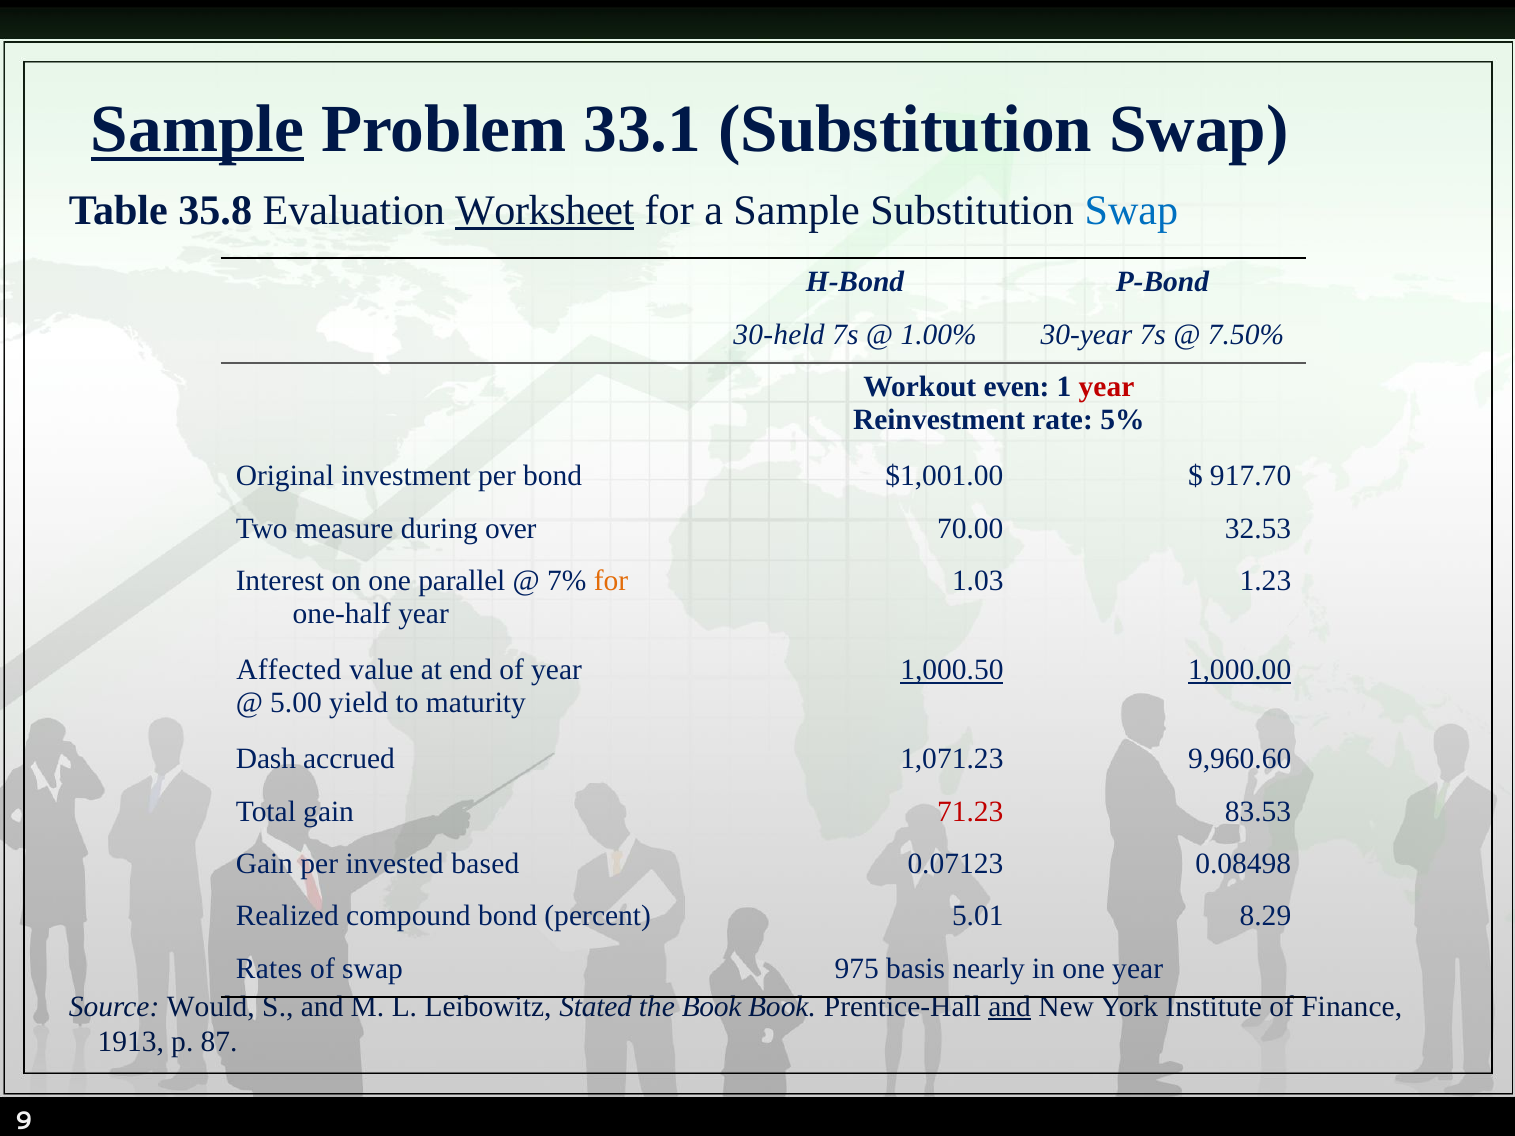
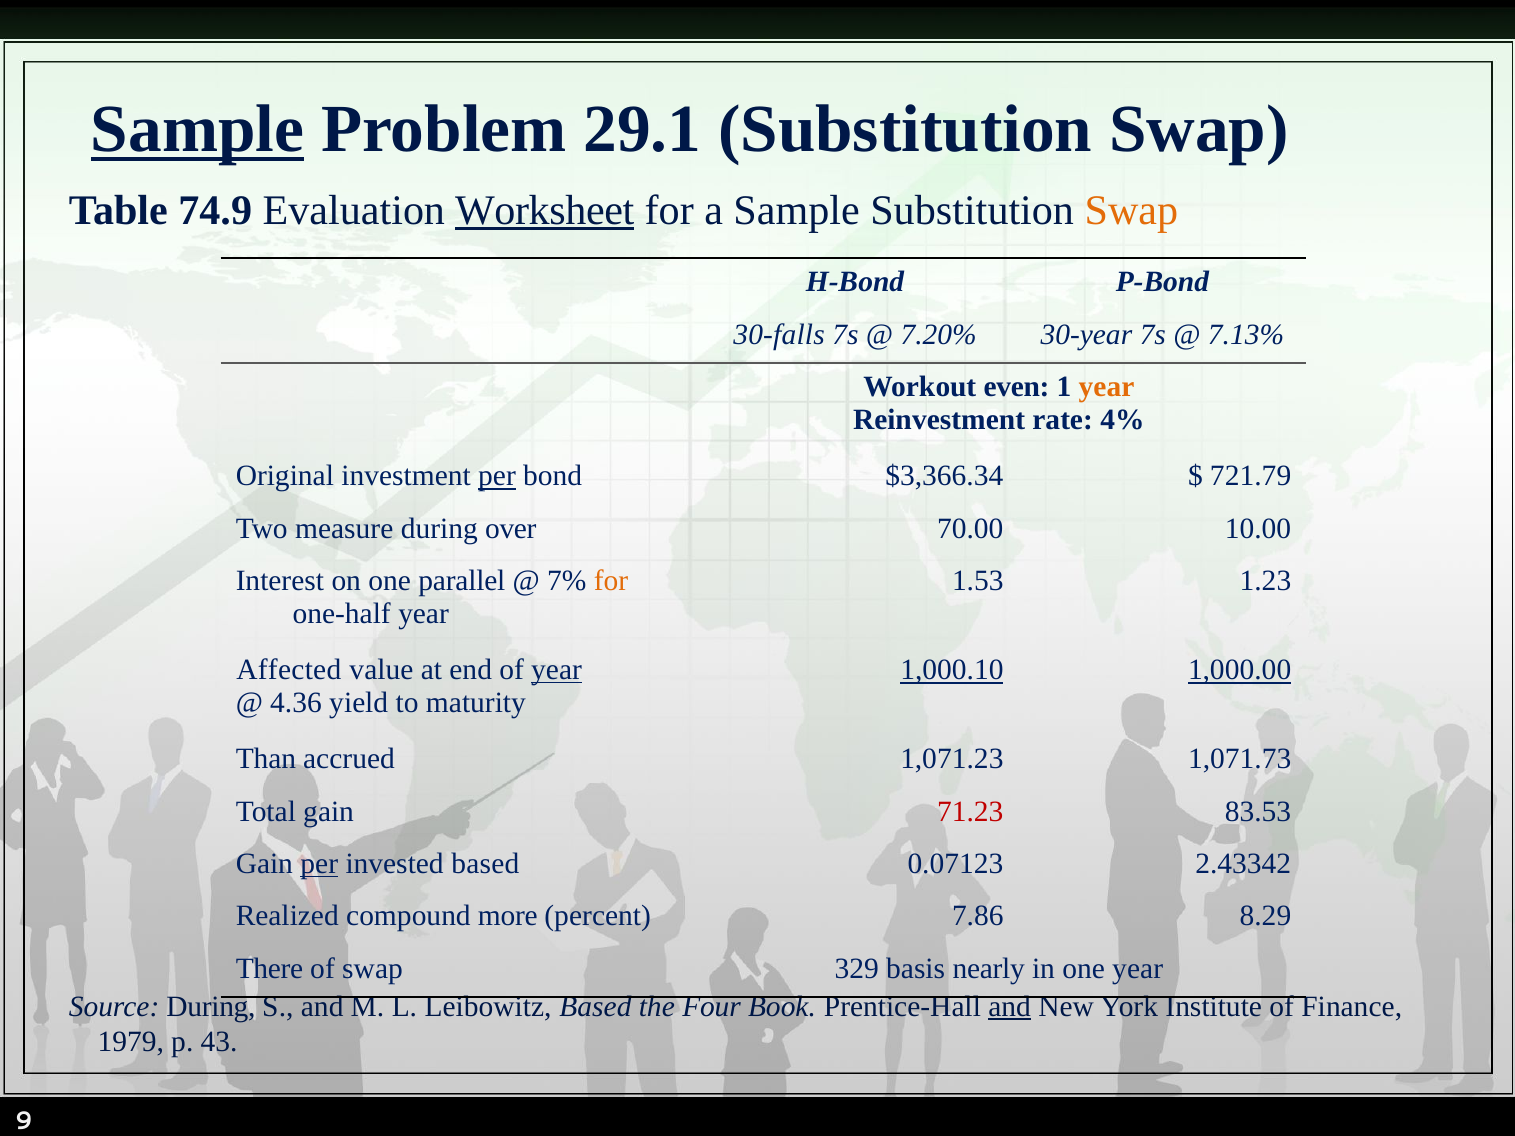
33.1: 33.1 -> 29.1 (642, 130)
35.8: 35.8 -> 74.9 (215, 210)
Swap colour: blue -> orange (1131, 210)
30-held: 30-held -> 30-falls (779, 334)
1.00%: 1.00% -> 7.20% (939, 334)
7.50%: 7.50% -> 7.13% (1246, 334)
year colour: red -> orange (1106, 387)
5%: 5% -> 4% (1122, 420)
per underline: none -> present (497, 476)
$1,001.00: $1,001.00 -> $3,366.34 (944, 476)
917.70: 917.70 -> 721.79 (1251, 476)
32.53: 32.53 -> 10.00 (1258, 528)
1.03: 1.03 -> 1.53 (978, 581)
year underline: none -> present (557, 670)
1,000.50: 1,000.50 -> 1,000.10 (952, 670)
5.00: 5.00 -> 4.36 (296, 703)
Dash: Dash -> Than (266, 759)
9,960.60: 9,960.60 -> 1,071.73 (1240, 759)
per underline: none -> present (319, 864)
0.08498: 0.08498 -> 2.43342 (1243, 864)
compound bond: bond -> more (508, 916)
5.01: 5.01 -> 7.86 (978, 916)
Rates: Rates -> There (269, 969)
975: 975 -> 329 (857, 969)
Source Would: Would -> During (211, 1007)
Leibowitz Stated: Stated -> Based (596, 1007)
the Book: Book -> Four (711, 1007)
1913: 1913 -> 1979 (131, 1042)
87: 87 -> 43 (219, 1042)
